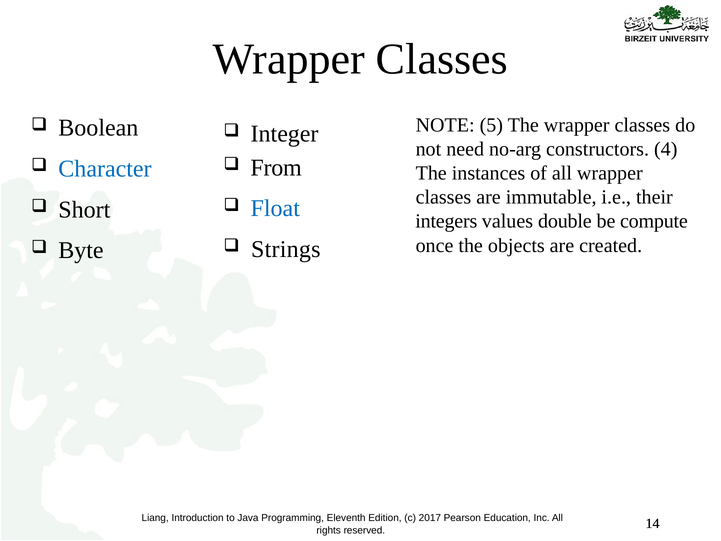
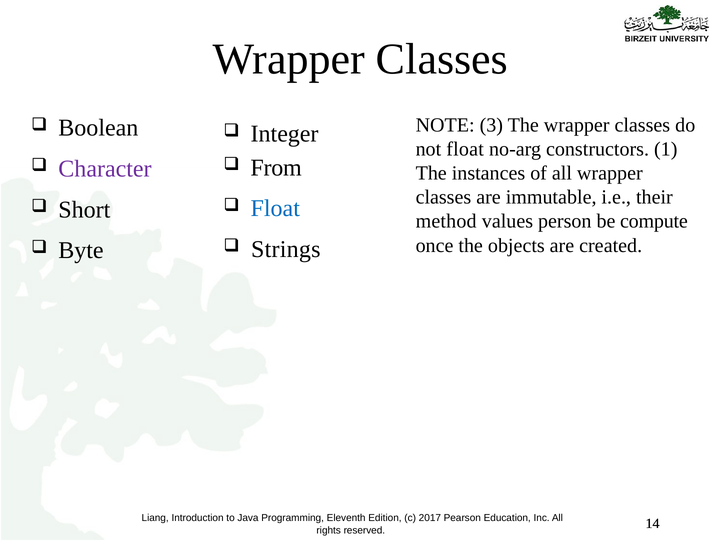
5: 5 -> 3 (491, 125)
not need: need -> float (465, 149)
4: 4 -> 1 (666, 149)
Character colour: blue -> purple (105, 169)
integers: integers -> method (446, 221)
double: double -> person (565, 221)
